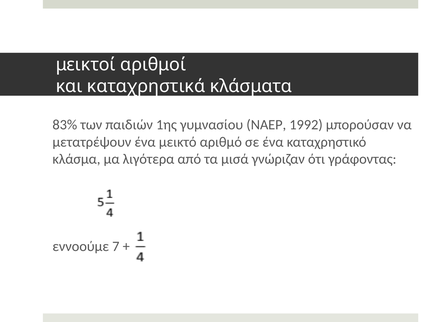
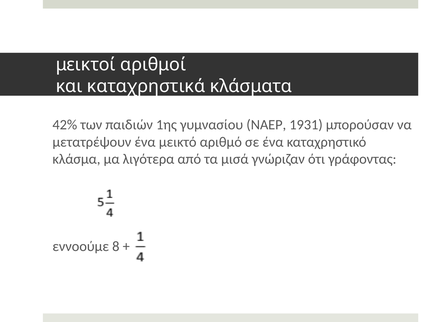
83%: 83% -> 42% (65, 125)
1992: 1992 -> 1931 (306, 125)
7: 7 -> 8 (116, 246)
